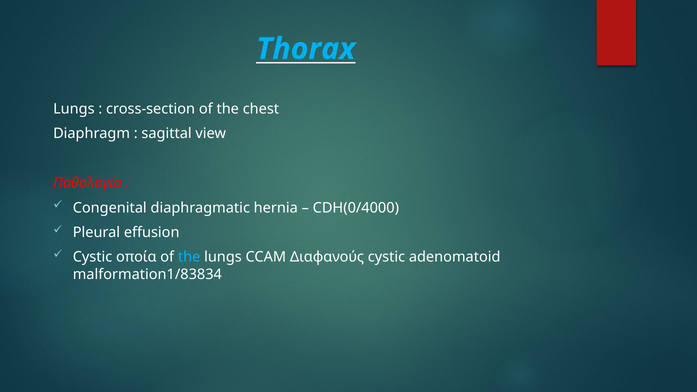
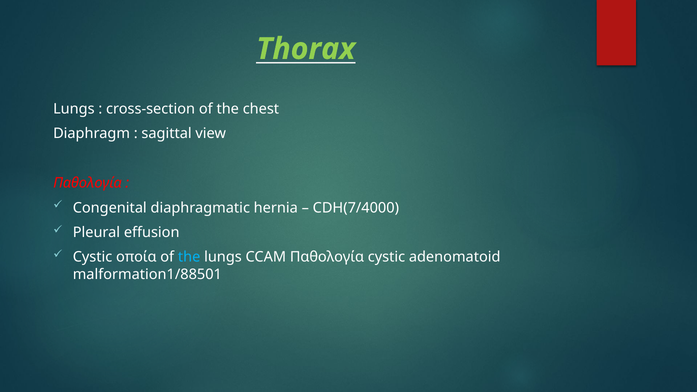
Thorax colour: light blue -> light green (306, 49)
CDH(0/4000: CDH(0/4000 -> CDH(7/4000 (356, 208)
CCAM Διαφανούς: Διαφανούς -> Παθολογία (327, 257)
malformation1/83834: malformation1/83834 -> malformation1/88501 (147, 275)
